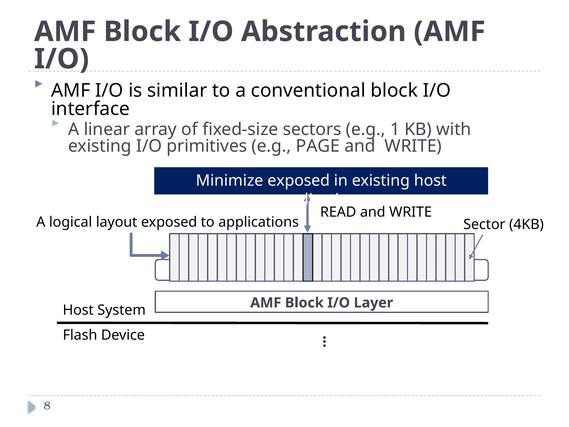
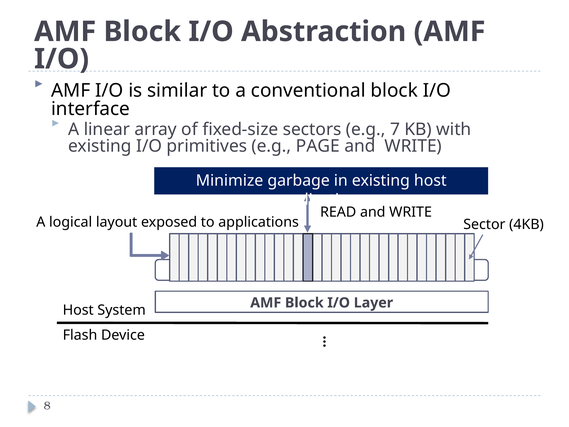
1: 1 -> 7 (395, 129)
Minimize exposed: exposed -> garbage (299, 180)
